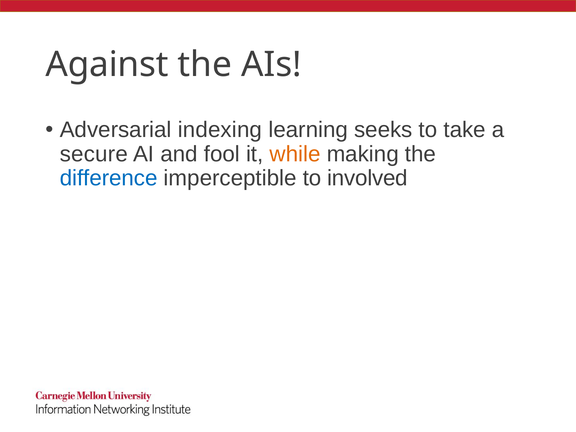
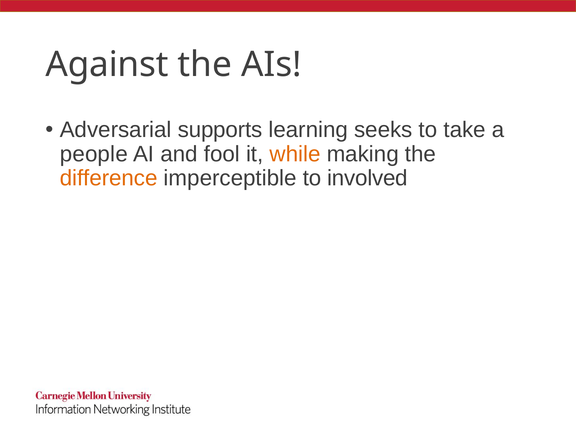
indexing: indexing -> supports (220, 130)
secure: secure -> people (94, 154)
difference colour: blue -> orange (109, 178)
